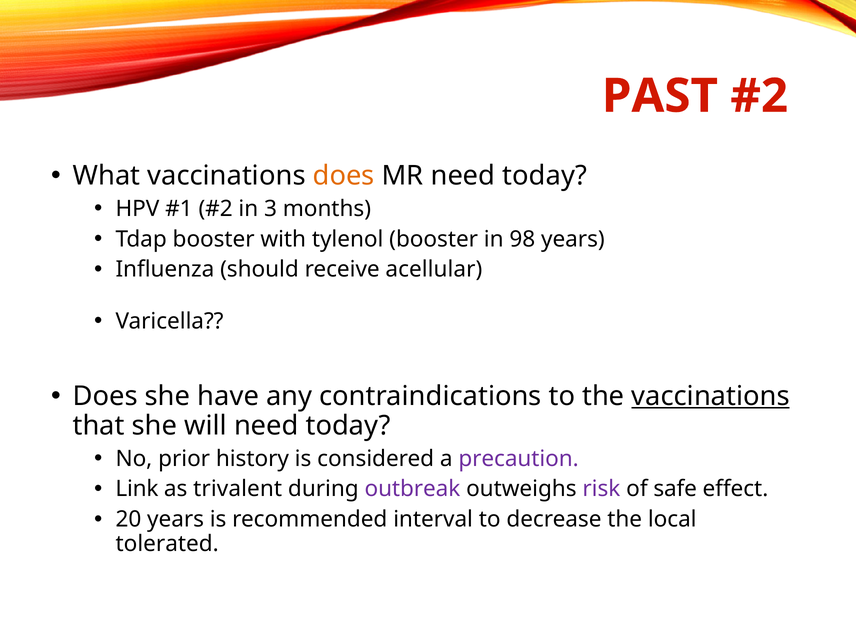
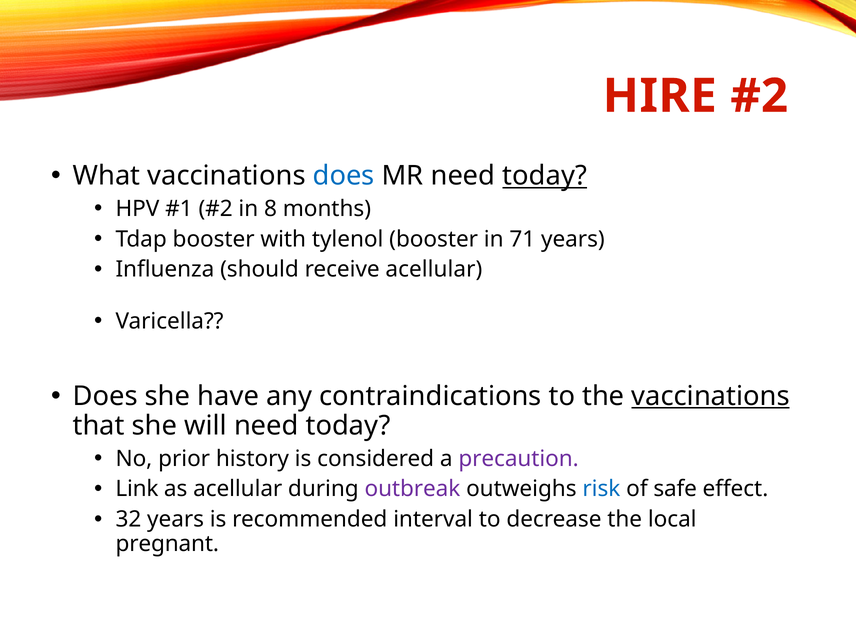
PAST: PAST -> HIRE (660, 96)
does colour: orange -> blue (344, 176)
today underline: none -> present (545, 176)
3: 3 -> 8 (271, 209)
98: 98 -> 71 (522, 239)
as trivalent: trivalent -> acellular (238, 489)
risk colour: purple -> blue (601, 489)
20: 20 -> 32 (128, 519)
tolerated: tolerated -> pregnant (167, 544)
